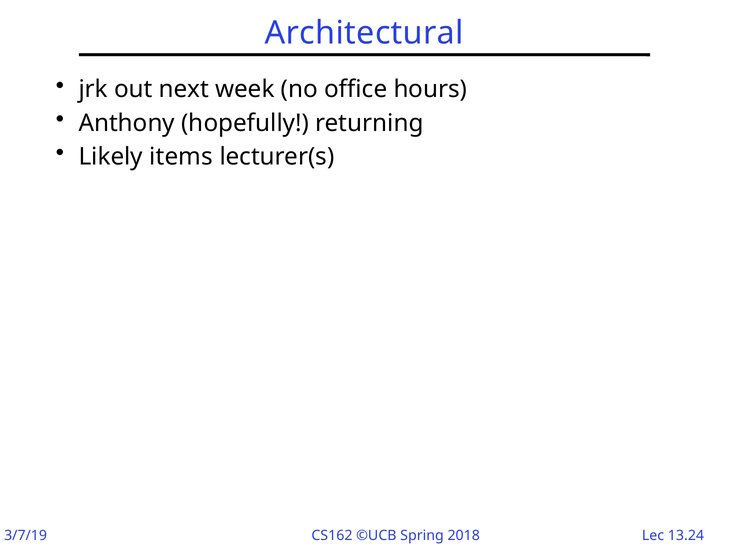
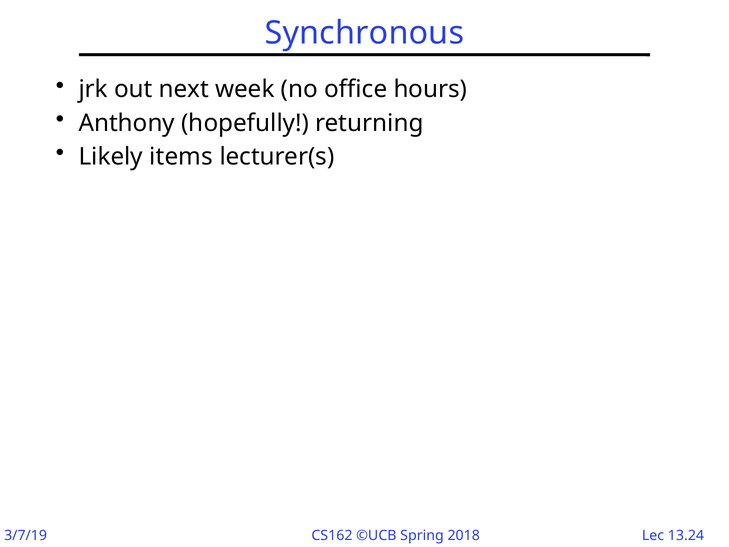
Architectural: Architectural -> Synchronous (364, 33)
